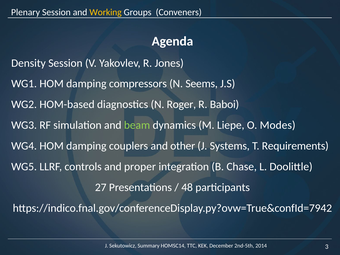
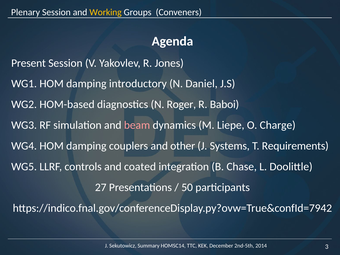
Density: Density -> Present (29, 63)
compressors: compressors -> introductory (138, 84)
Seems: Seems -> Daniel (202, 84)
beam colour: light green -> pink (137, 125)
Modes: Modes -> Charge (278, 125)
proper: proper -> coated (140, 167)
48: 48 -> 50 (187, 187)
